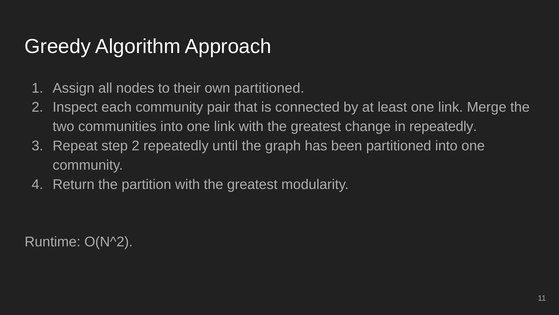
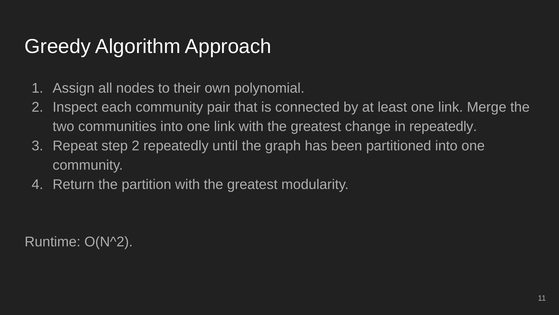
own partitioned: partitioned -> polynomial (269, 88)
